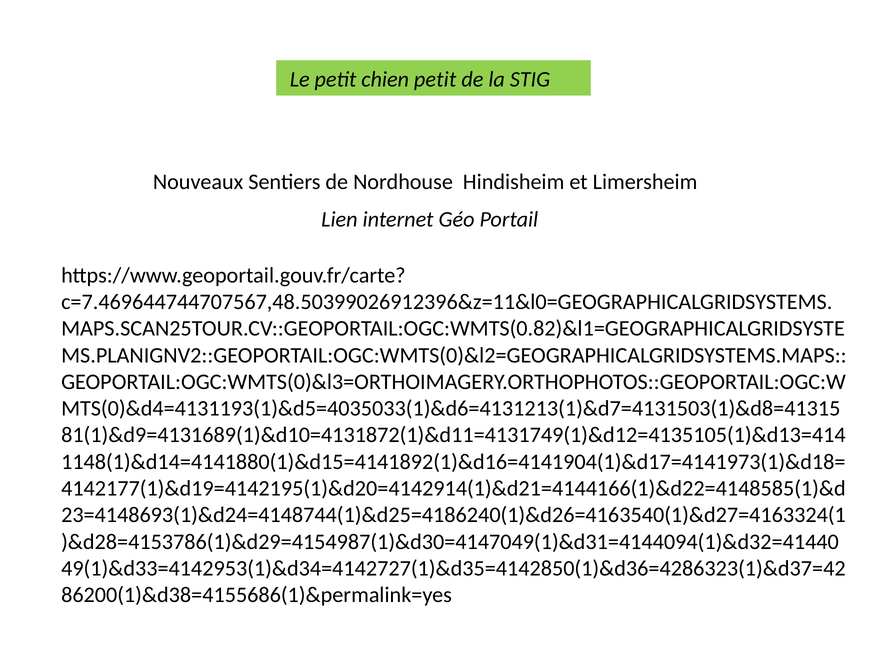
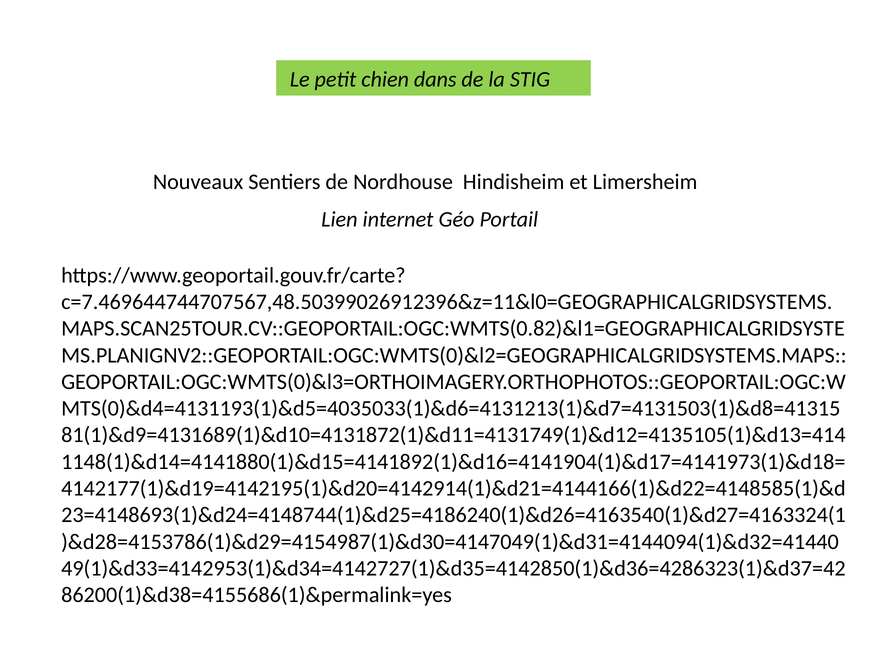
chien petit: petit -> dans (435, 79)
